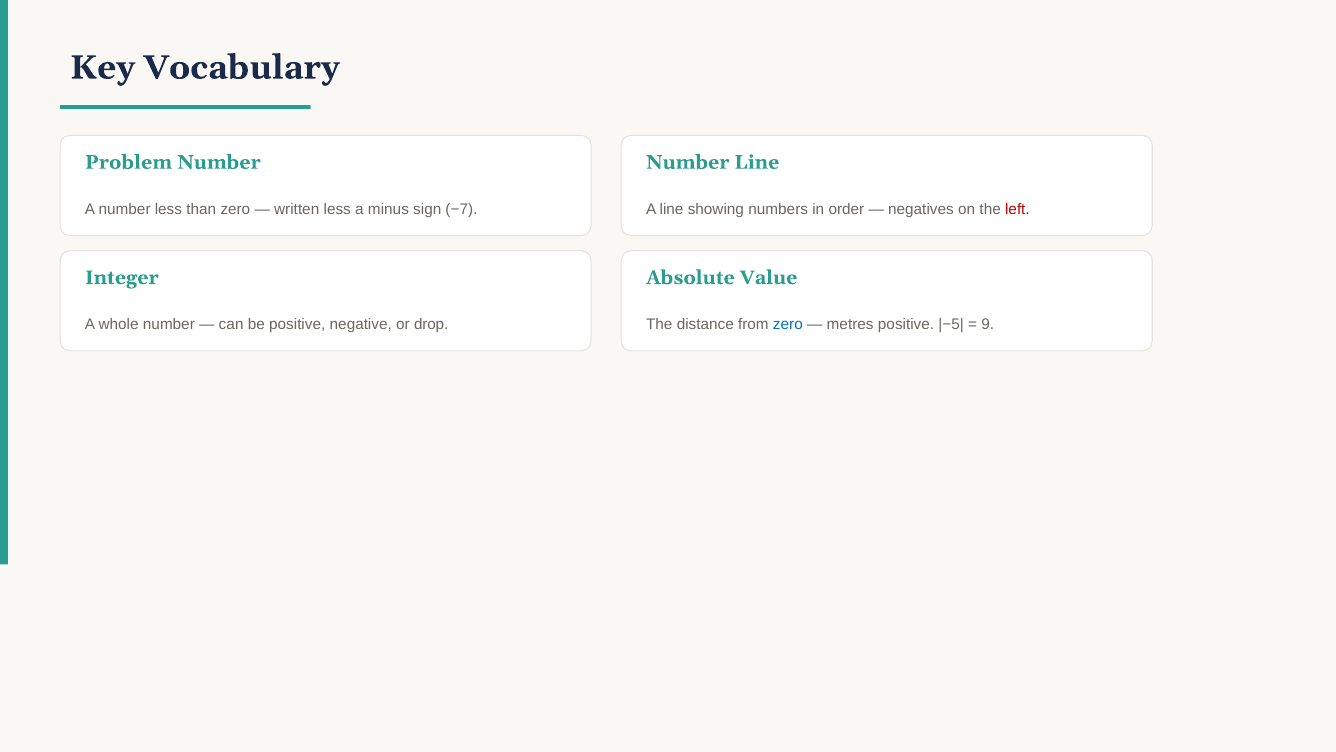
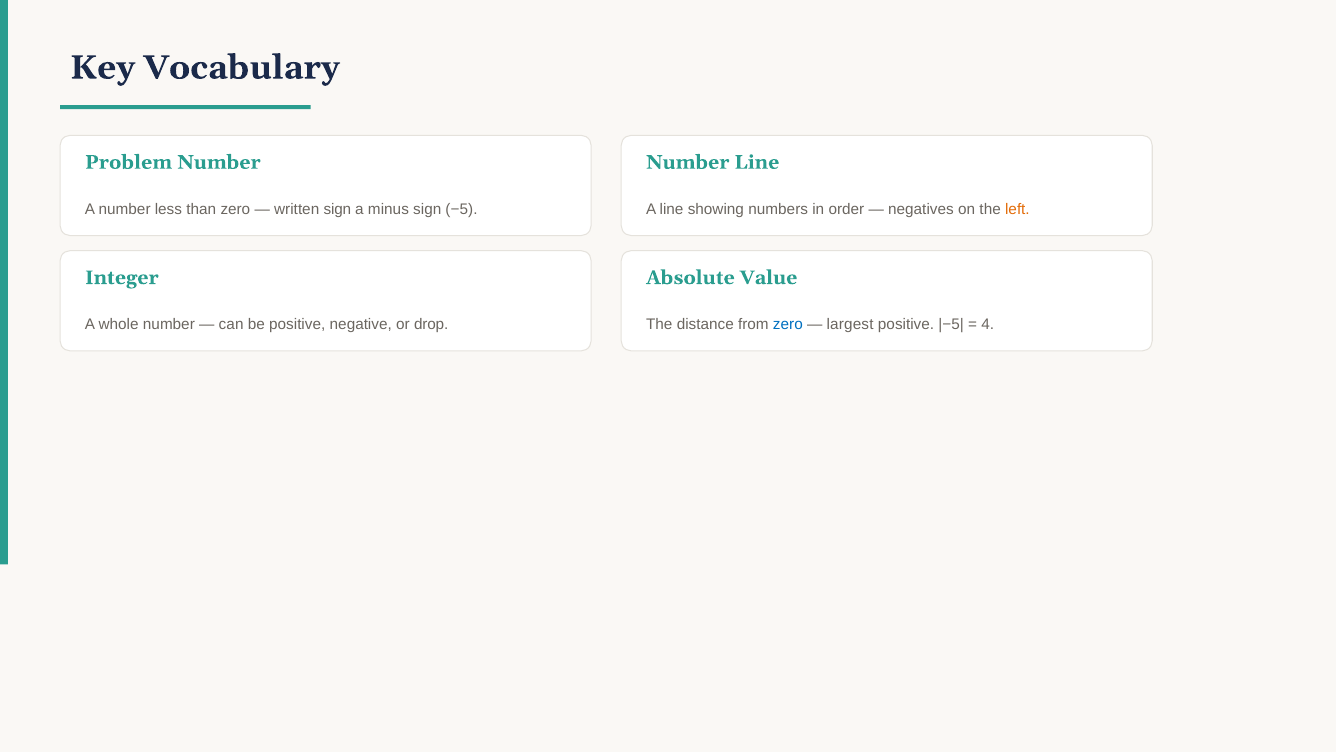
written less: less -> sign (337, 209)
−7: −7 -> −5 (461, 209)
left colour: red -> orange (1017, 209)
metres: metres -> largest (850, 324)
9: 9 -> 4 (988, 324)
